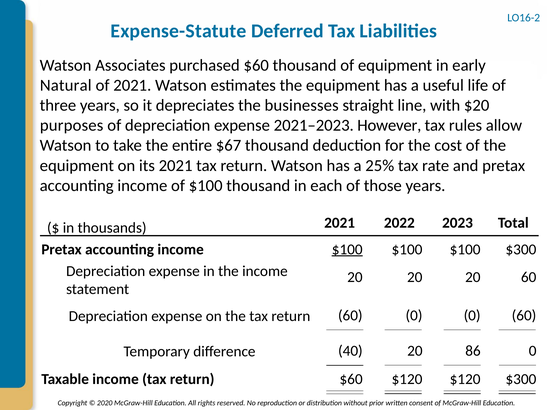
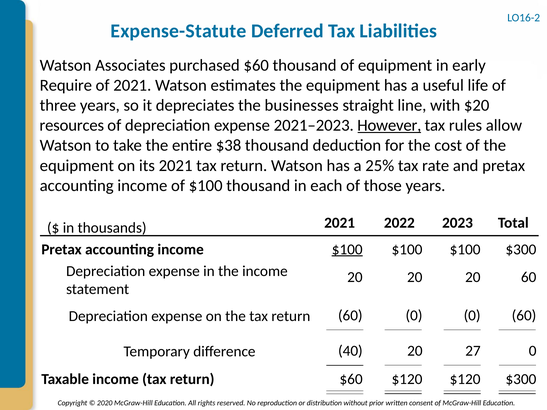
Natural: Natural -> Require (66, 85)
purposes: purposes -> resources (72, 126)
However underline: none -> present (389, 126)
$67: $67 -> $38 (229, 146)
86: 86 -> 27 (473, 351)
